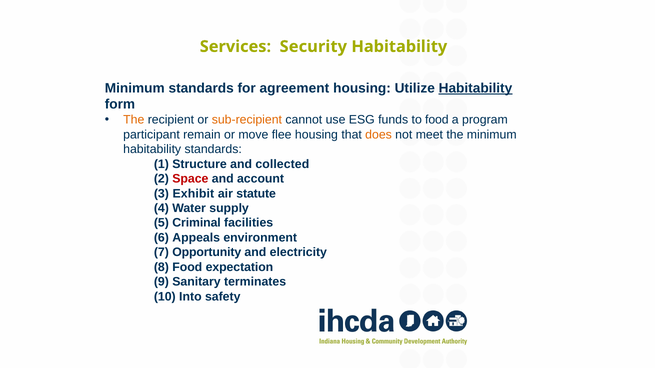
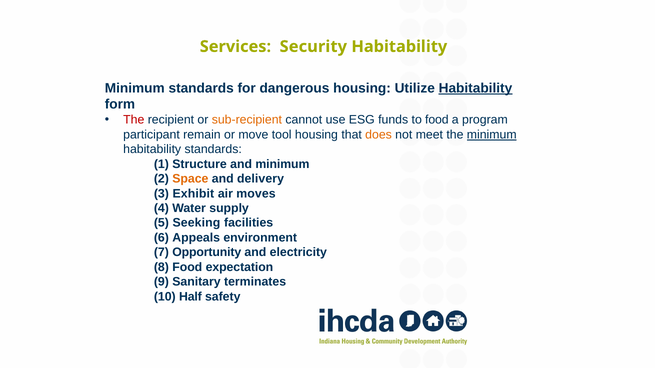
agreement: agreement -> dangerous (294, 88)
The colour: orange -> red (134, 120)
flee: flee -> tool (282, 135)
minimum underline: none -> present (492, 135)
and collected: collected -> minimum (282, 164)
Space colour: red -> orange (190, 179)
account: account -> delivery (260, 179)
statute: statute -> moves (256, 194)
Criminal: Criminal -> Seeking (196, 223)
Into: Into -> Half (190, 297)
